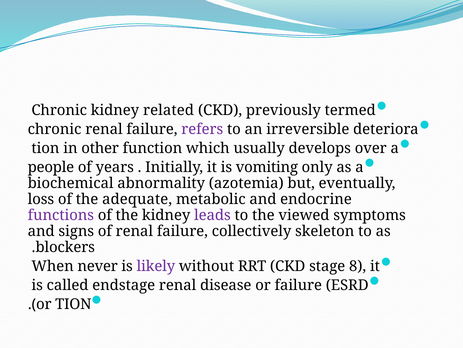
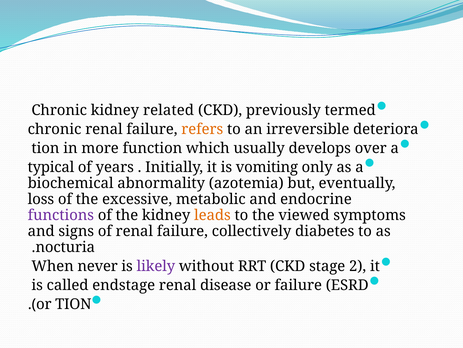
refers colour: purple -> orange (202, 129)
other: other -> more (100, 148)
people: people -> typical (51, 167)
adequate: adequate -> excessive (137, 199)
leads colour: purple -> orange (212, 215)
skeleton: skeleton -> diabetes (325, 231)
blockers: blockers -> nocturia (65, 247)
8: 8 -> 2 (358, 266)
